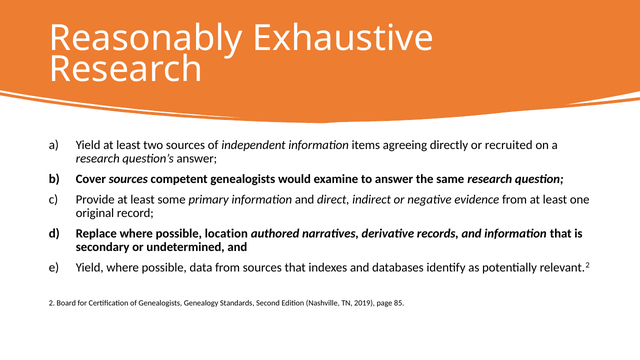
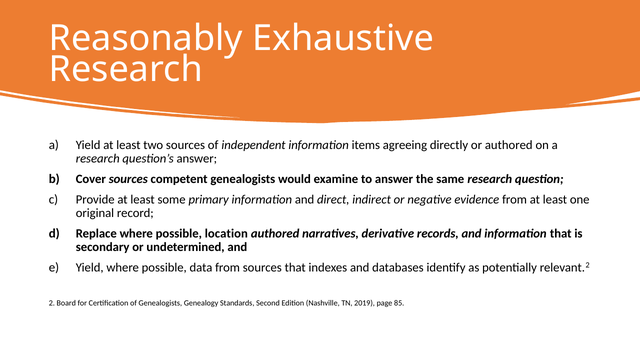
or recruited: recruited -> authored (509, 145)
